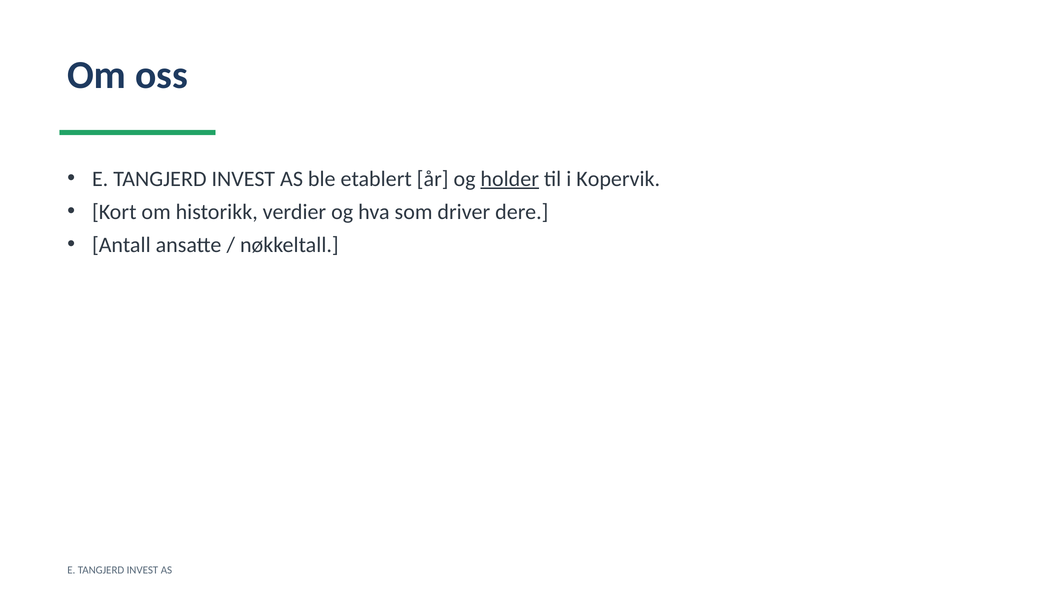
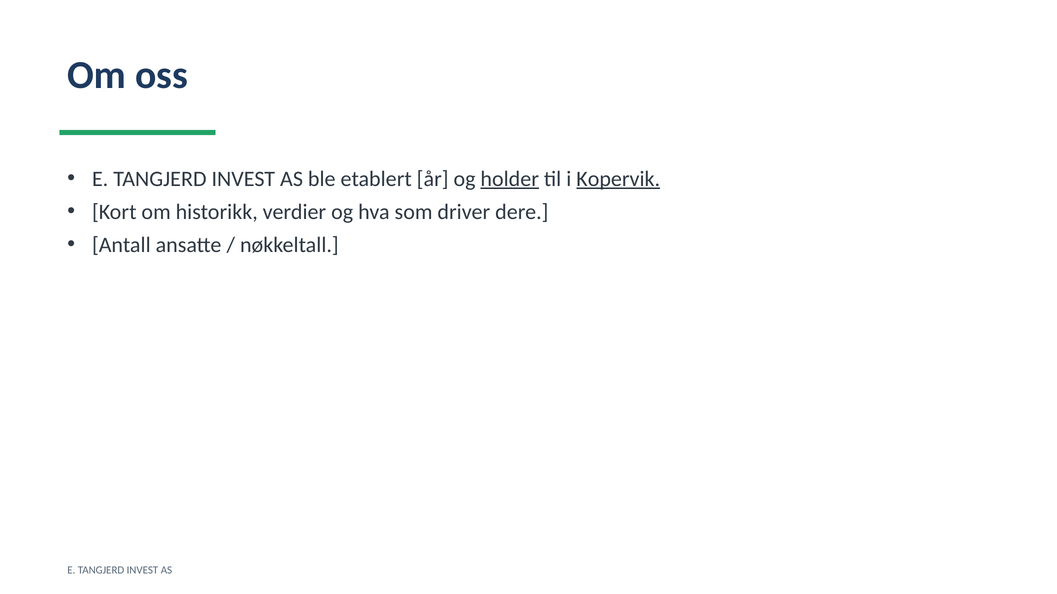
Kopervik underline: none -> present (618, 179)
